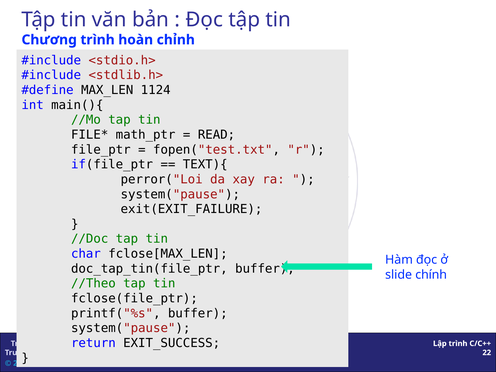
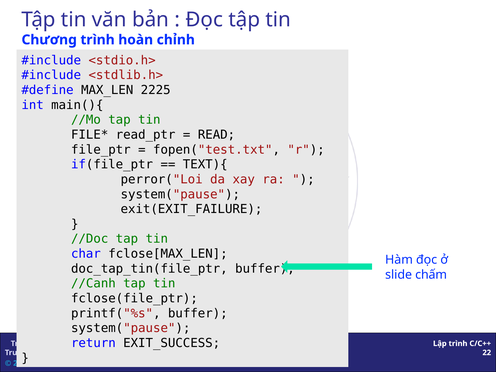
1124: 1124 -> 2225 (156, 90)
math_ptr: math_ptr -> read_ptr (146, 135)
chính: chính -> chấm (431, 275)
//Theo: //Theo -> //Canh (93, 284)
